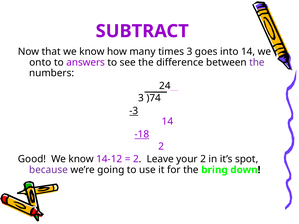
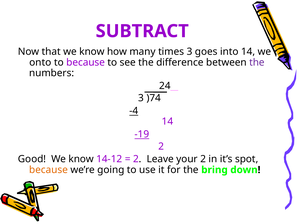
to answers: answers -> because (86, 62)
-3: -3 -> -4 (134, 111)
-18: -18 -> -19 (142, 134)
because colour: purple -> orange (48, 170)
